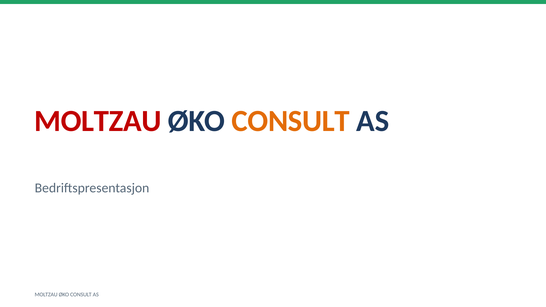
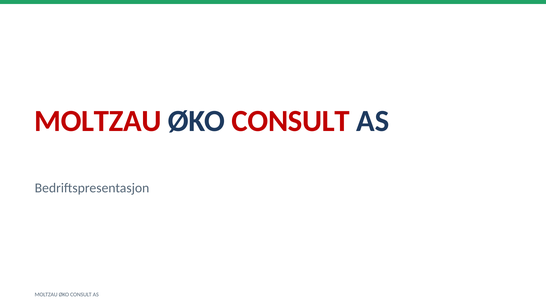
CONSULT colour: orange -> red (291, 121)
